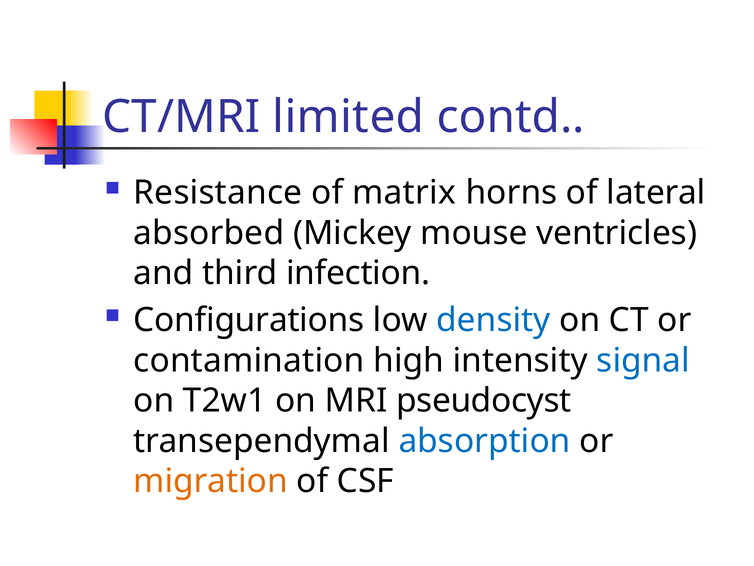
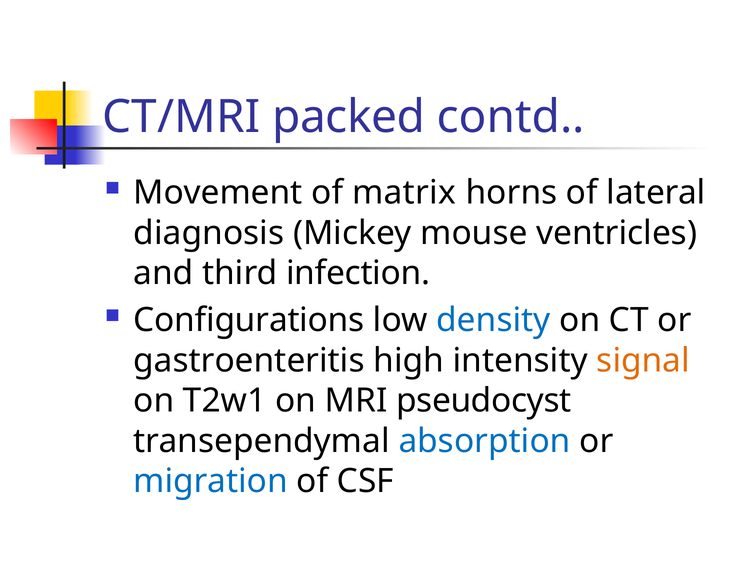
limited: limited -> packed (349, 117)
Resistance: Resistance -> Movement (218, 193)
absorbed: absorbed -> diagnosis (209, 233)
contamination: contamination -> gastroenteritis (249, 360)
signal colour: blue -> orange (643, 360)
migration colour: orange -> blue (211, 481)
